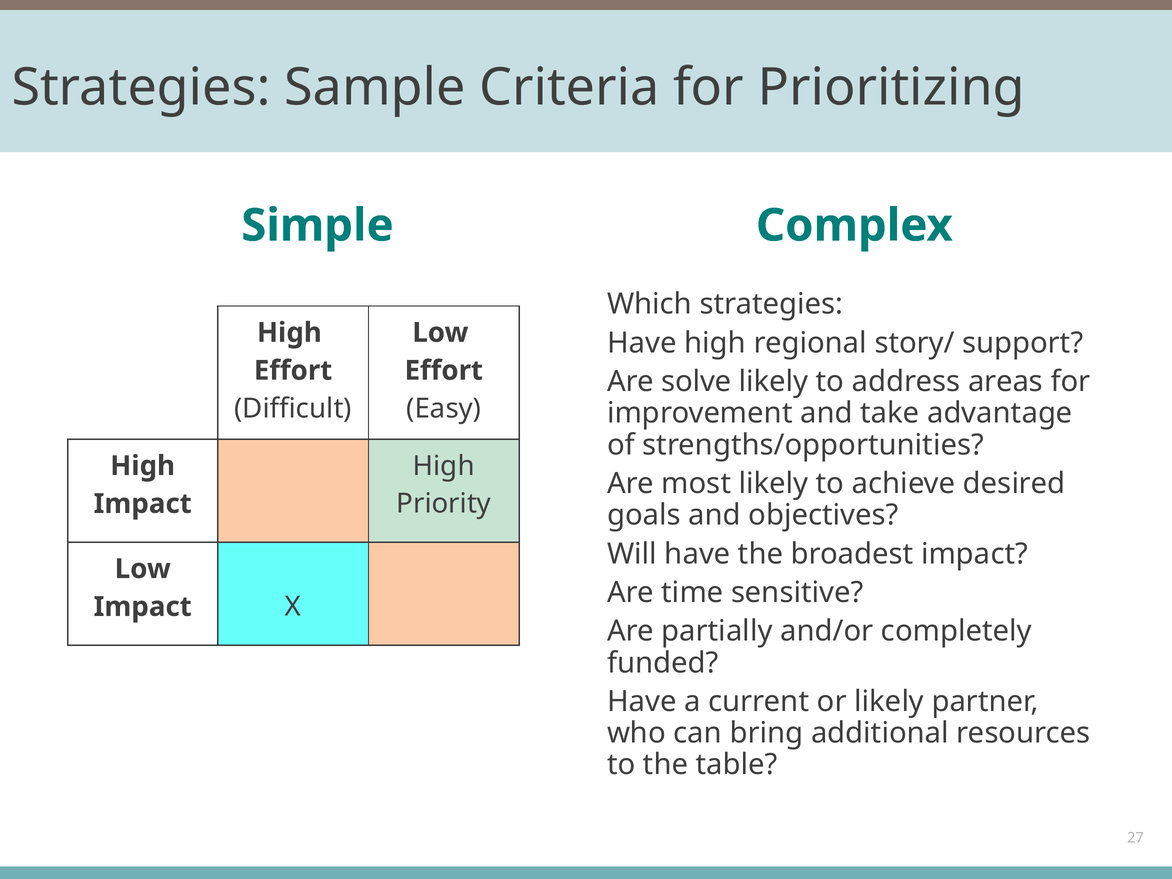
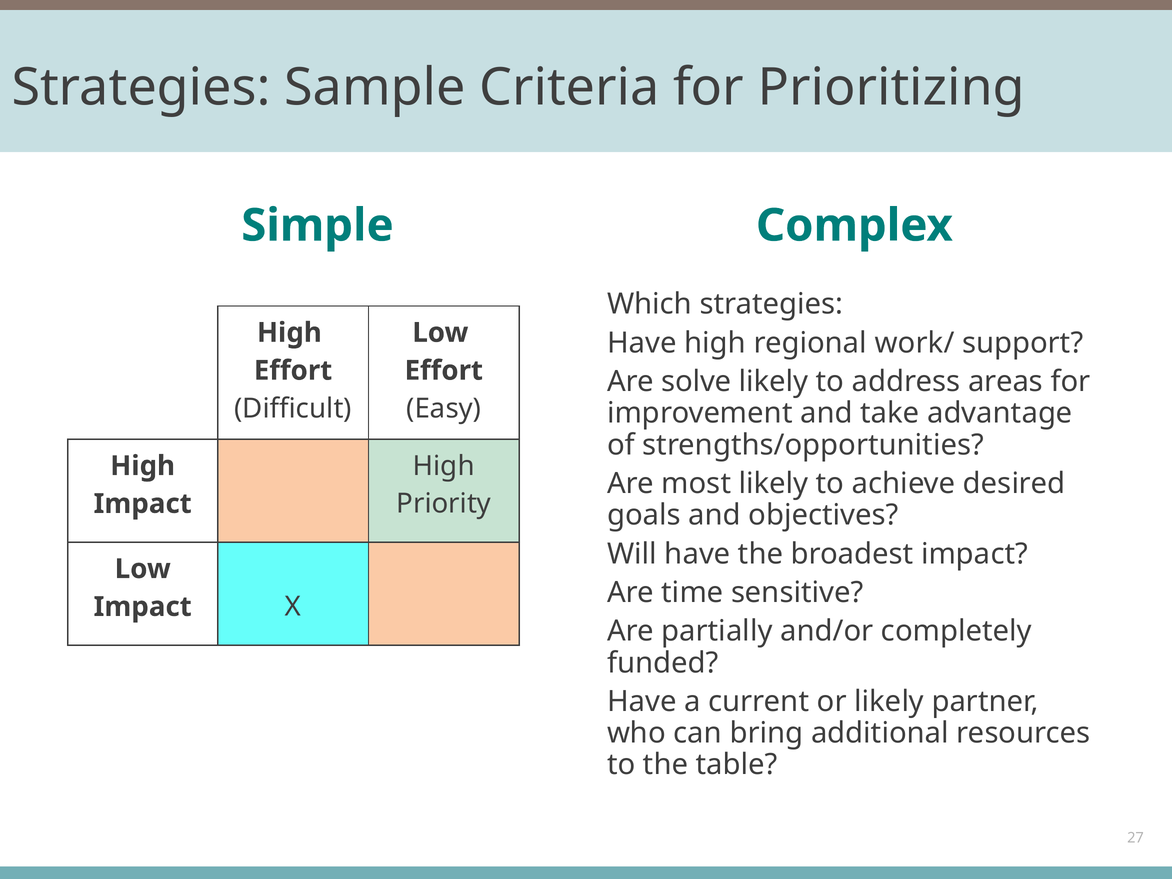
story/: story/ -> work/ (914, 343)
